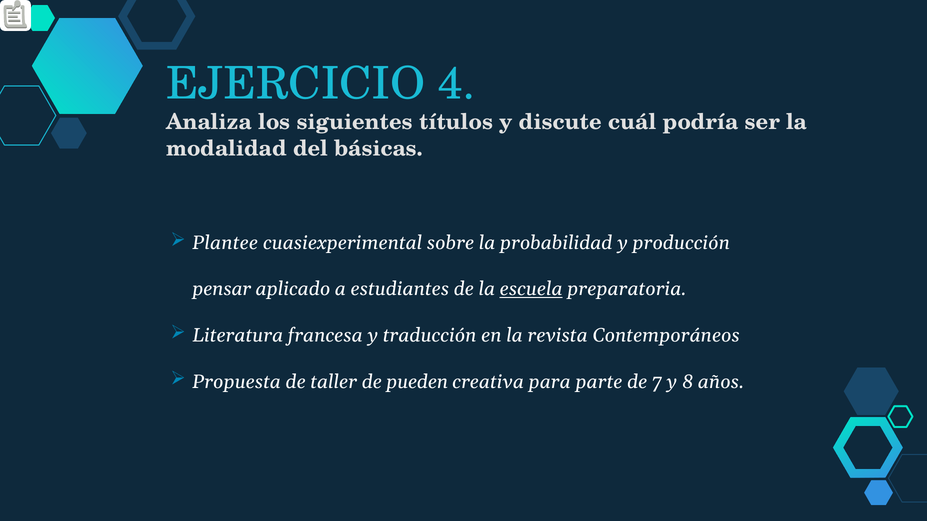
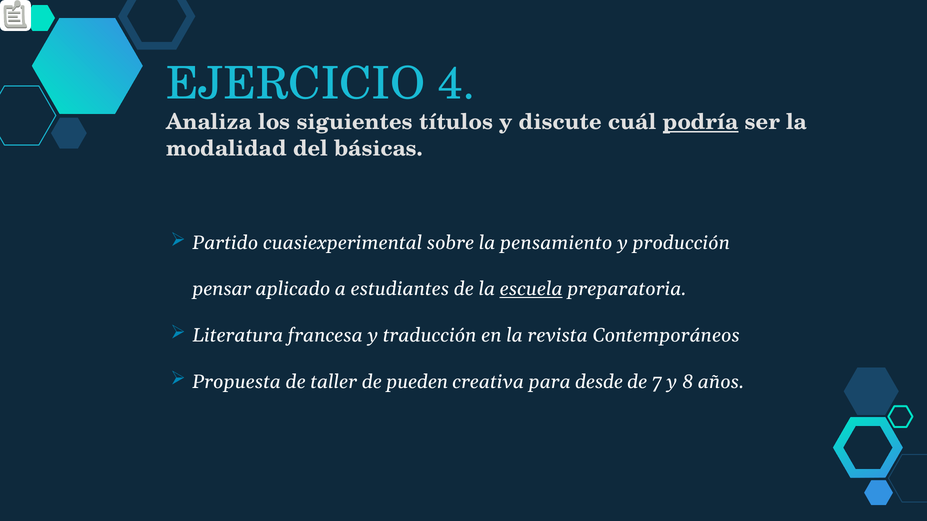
podría underline: none -> present (701, 122)
Plantee: Plantee -> Partido (225, 243)
probabilidad: probabilidad -> pensamiento (556, 243)
parte: parte -> desde (599, 382)
